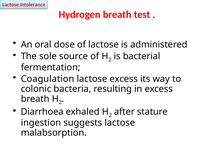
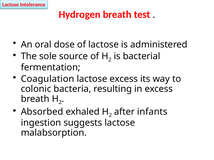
Diarrhoea: Diarrhoea -> Absorbed (42, 112)
stature: stature -> infants (152, 112)
